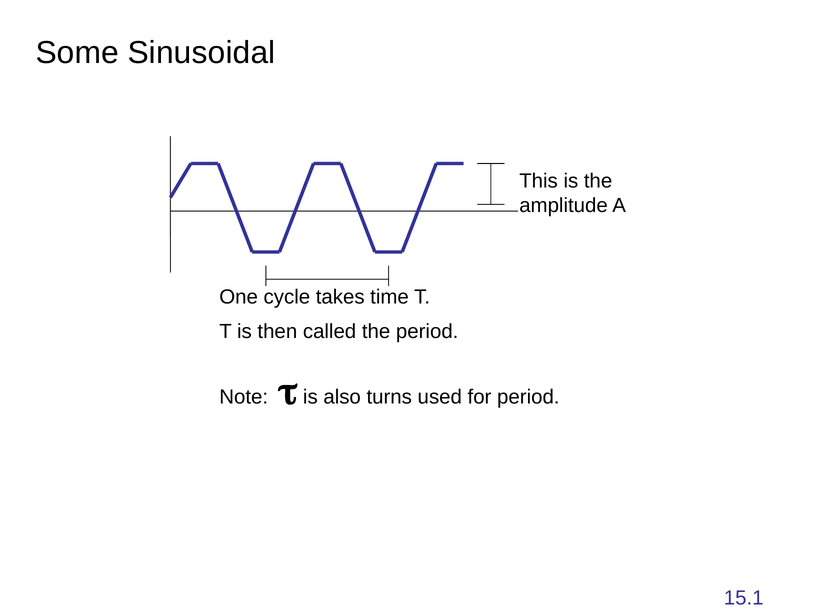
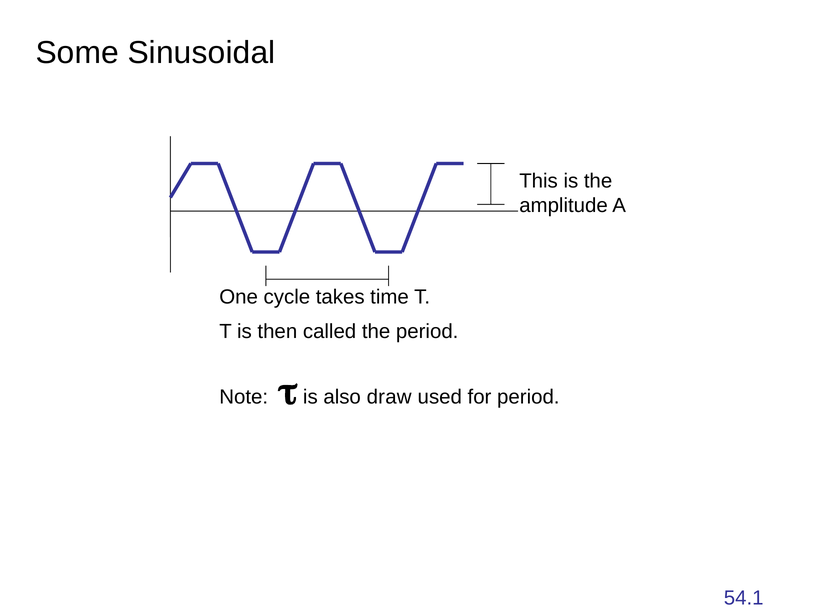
turns: turns -> draw (389, 397)
15.1: 15.1 -> 54.1 (744, 598)
